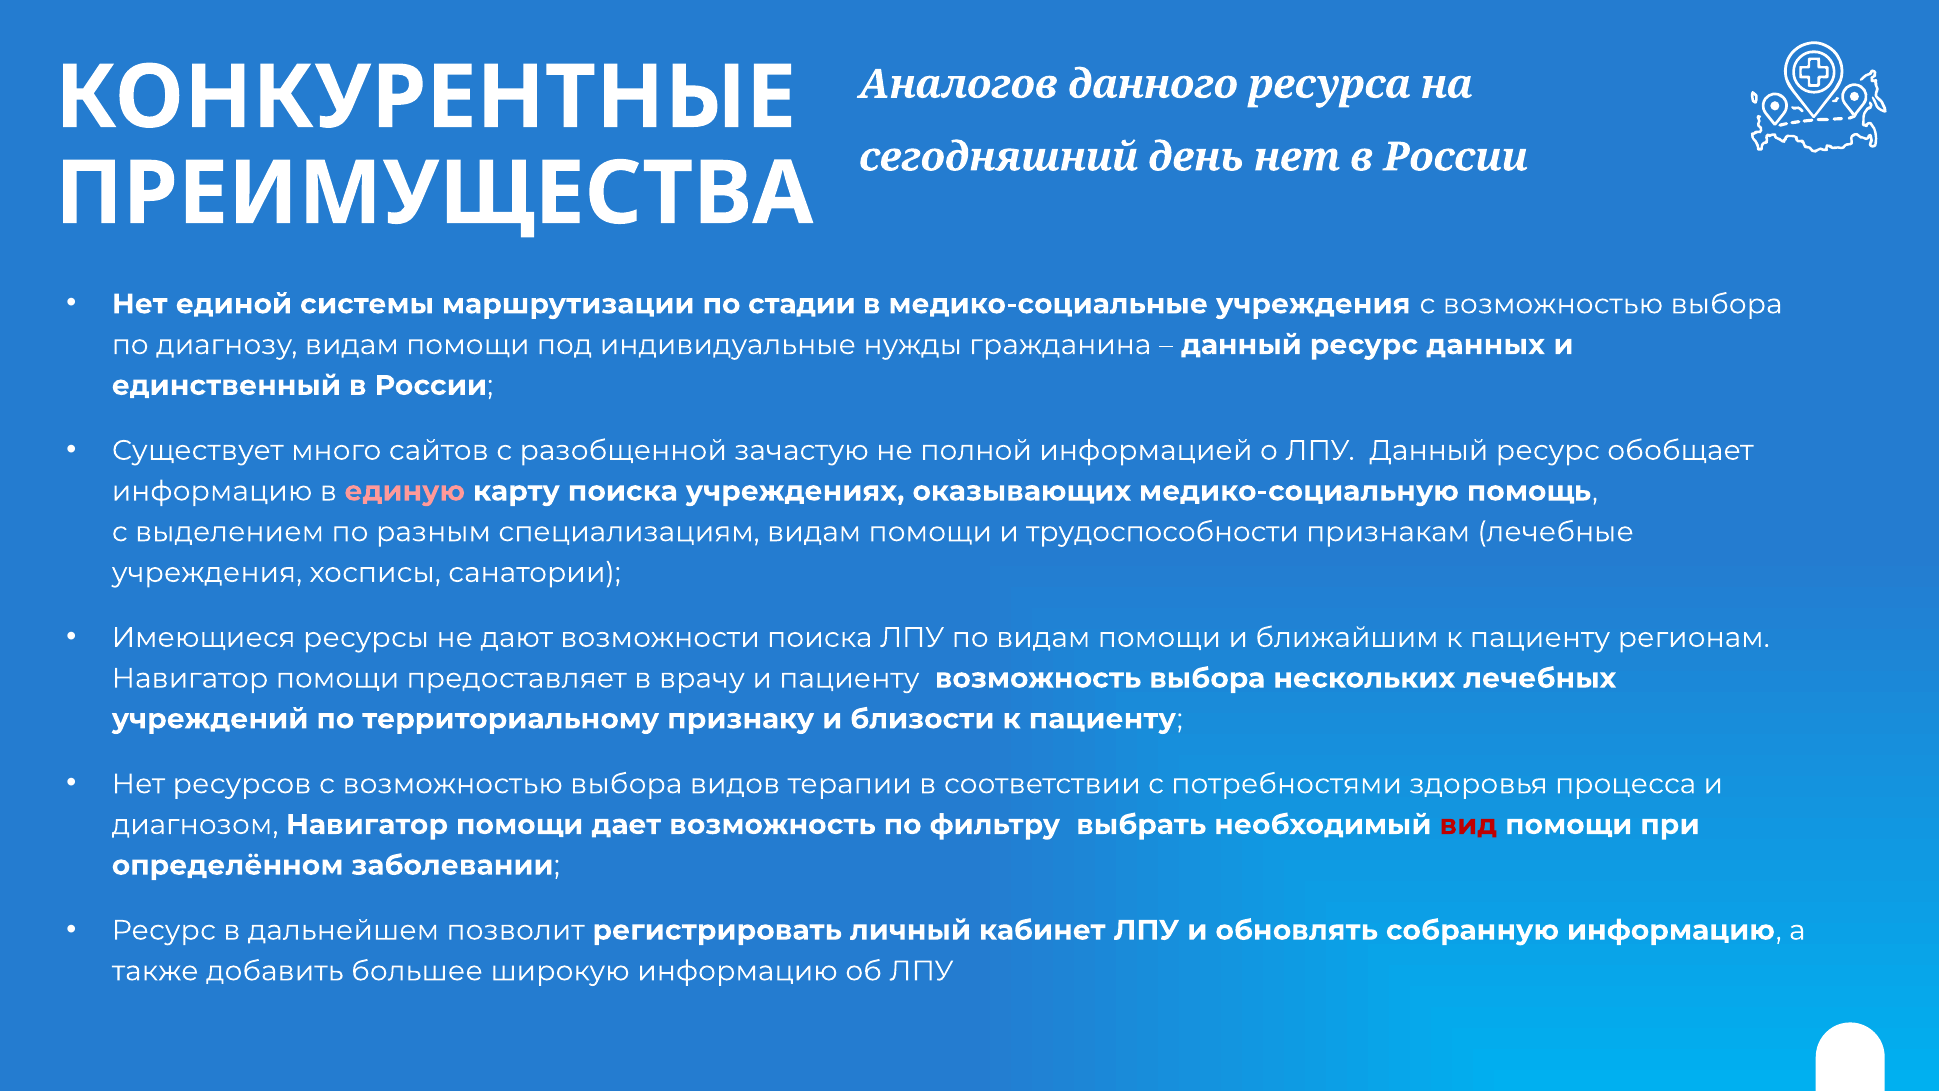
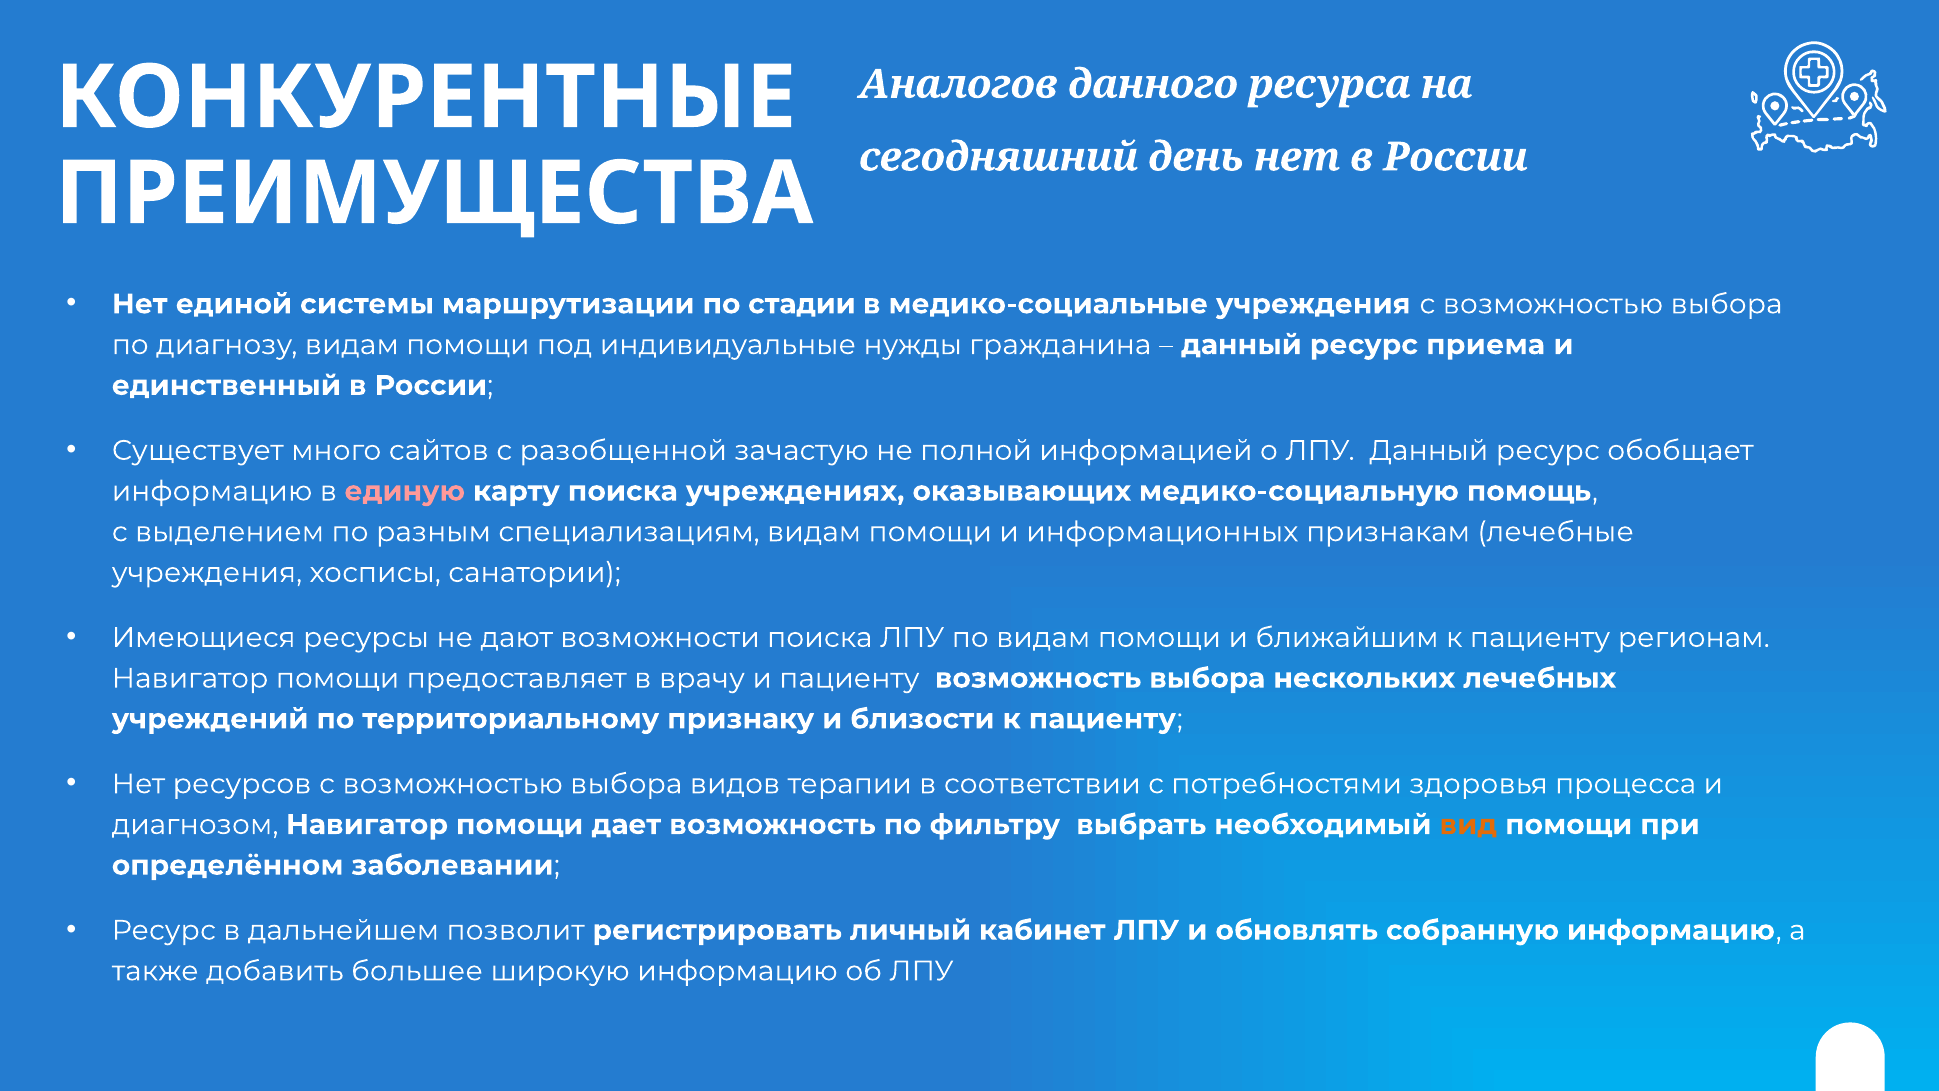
данных: данных -> приема (1486, 345)
трудоспособности: трудоспособности -> информационных (1162, 532)
вид colour: red -> orange (1468, 824)
